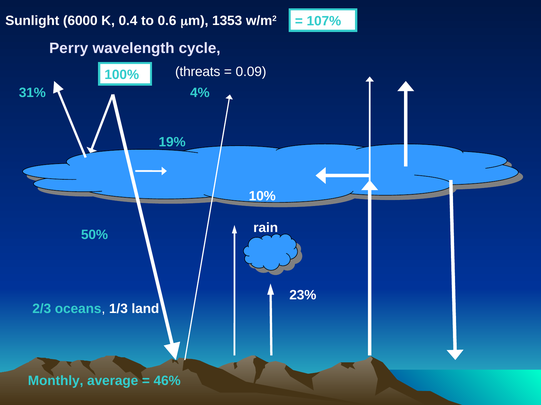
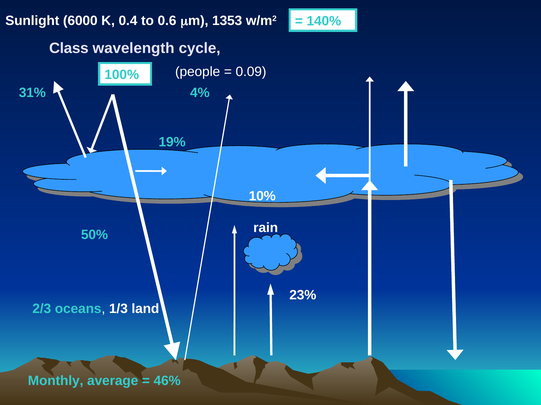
107%: 107% -> 140% (324, 21)
Perry: Perry -> Class (69, 48)
threats: threats -> people (198, 72)
